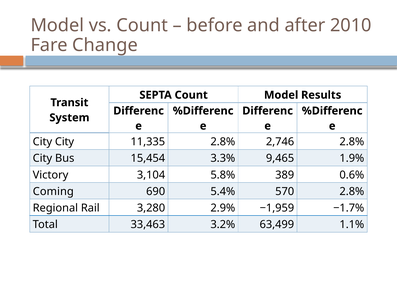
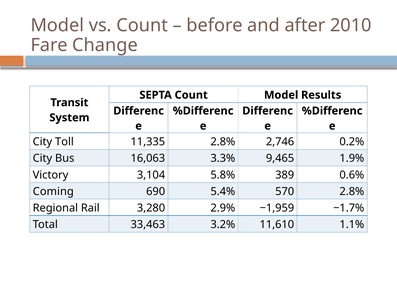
City City: City -> Toll (64, 142)
2,746 2.8%: 2.8% -> 0.2% (352, 142)
15,454: 15,454 -> 16,063 (148, 158)
63,499: 63,499 -> 11,610 (277, 224)
